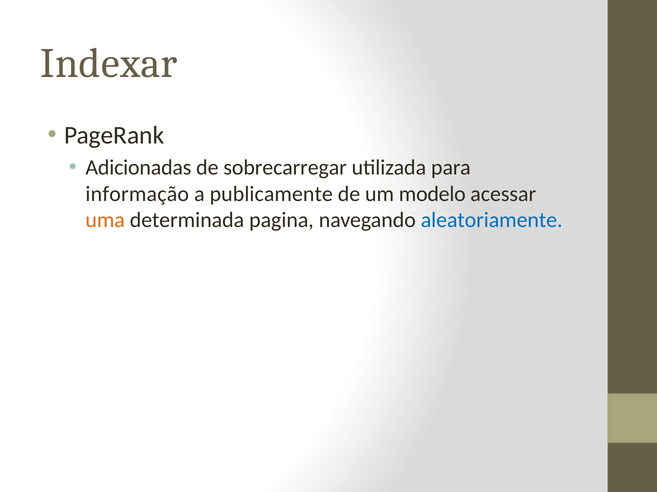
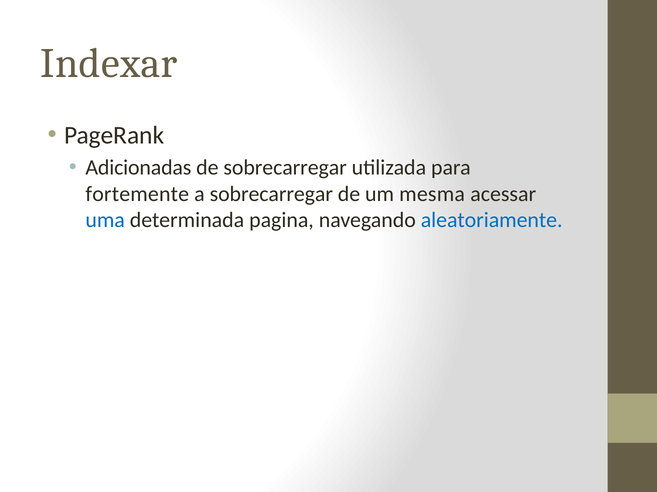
informação: informação -> fortemente (137, 194)
a publicamente: publicamente -> sobrecarregar (271, 194)
modelo: modelo -> mesma (432, 194)
uma colour: orange -> blue (105, 221)
